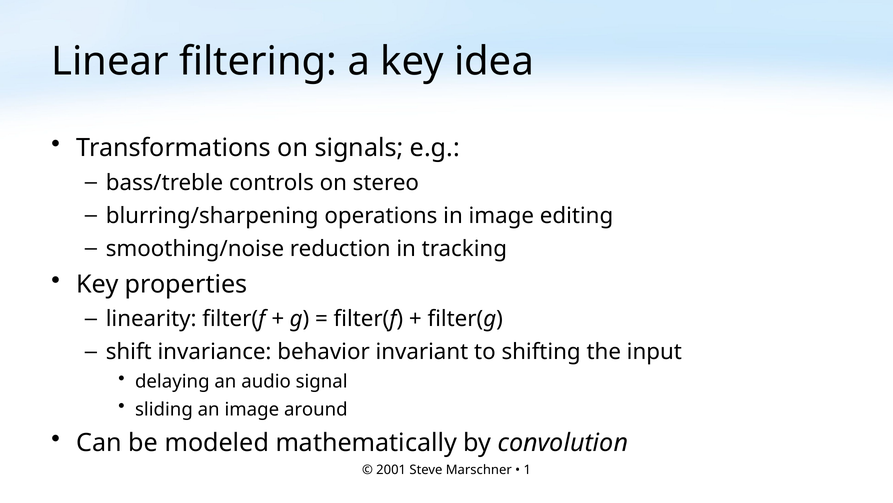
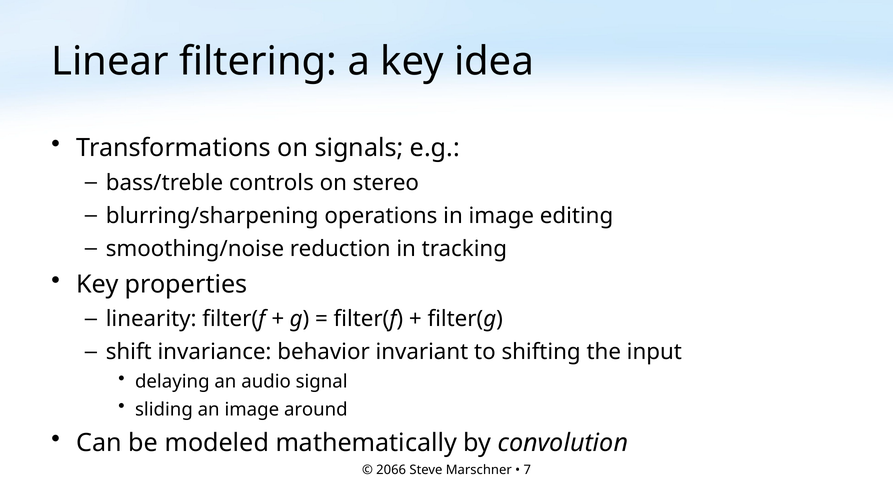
2001: 2001 -> 2066 (391, 470)
1: 1 -> 7 (527, 470)
